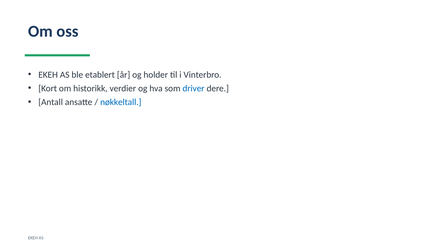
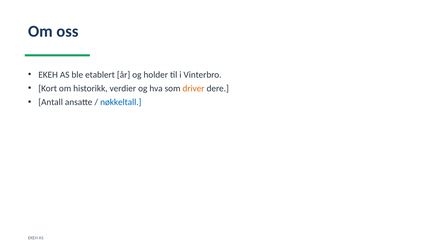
driver colour: blue -> orange (194, 88)
